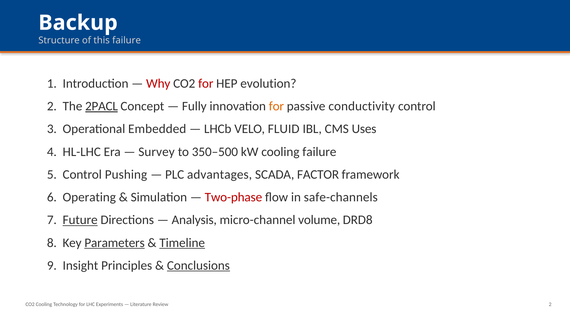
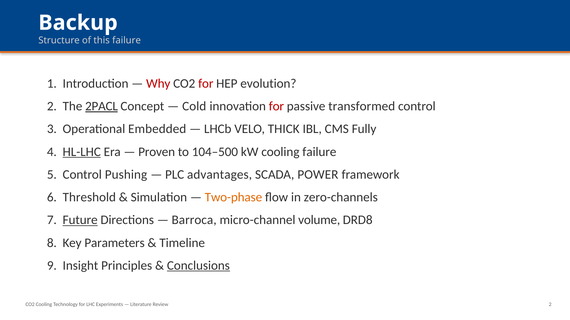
Fully: Fully -> Cold (194, 106)
for colour: orange -> red (276, 106)
conductivity: conductivity -> transformed (362, 106)
FLUID: FLUID -> THICK (284, 129)
Uses: Uses -> Fully (364, 129)
HL-LHC underline: none -> present (82, 152)
Survey: Survey -> Proven (157, 152)
350–500: 350–500 -> 104–500 (215, 152)
FACTOR: FACTOR -> POWER (318, 175)
Operating: Operating -> Threshold (89, 198)
Two-phase colour: red -> orange (233, 198)
safe-channels: safe-channels -> zero-channels (341, 198)
Analysis: Analysis -> Barroca (194, 220)
Parameters underline: present -> none (115, 243)
Timeline underline: present -> none (182, 243)
